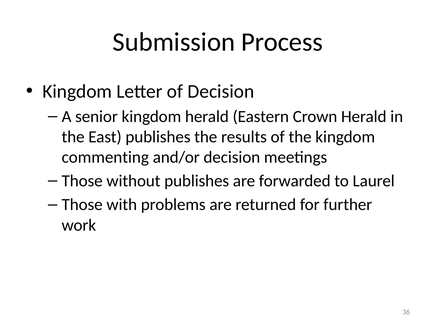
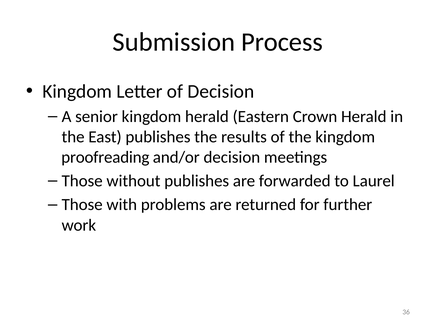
commenting: commenting -> proofreading (105, 157)
